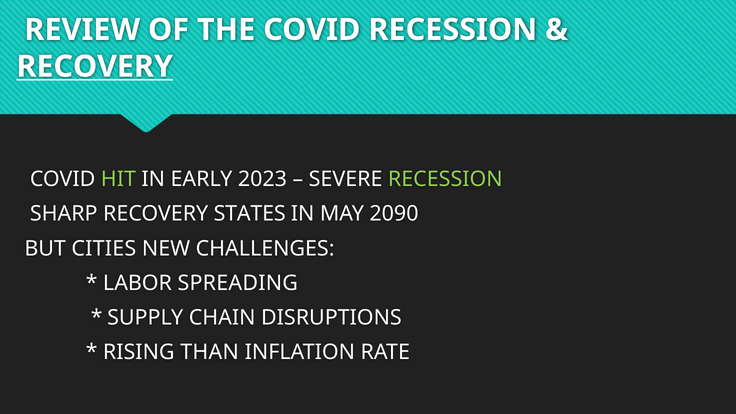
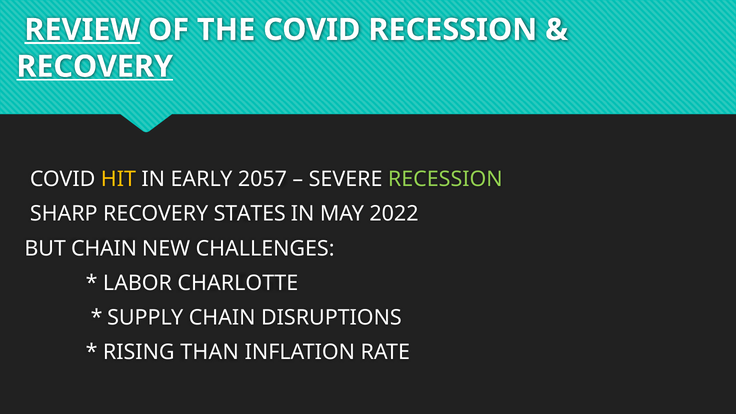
REVIEW underline: none -> present (82, 30)
HIT colour: light green -> yellow (118, 179)
2023: 2023 -> 2057 (262, 179)
2090: 2090 -> 2022 (394, 214)
BUT CITIES: CITIES -> CHAIN (104, 248)
SPREADING: SPREADING -> CHARLOTTE (238, 283)
